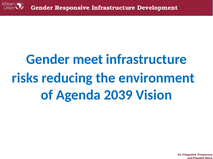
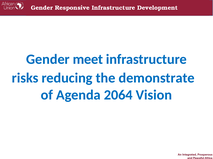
environment: environment -> demonstrate (157, 78)
2039: 2039 -> 2064 (118, 95)
